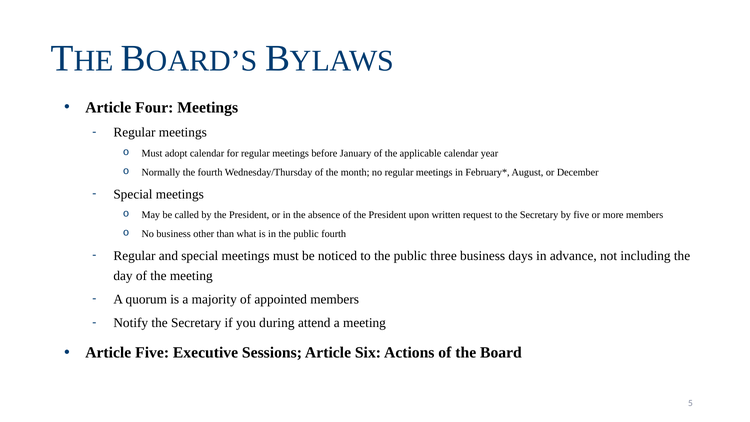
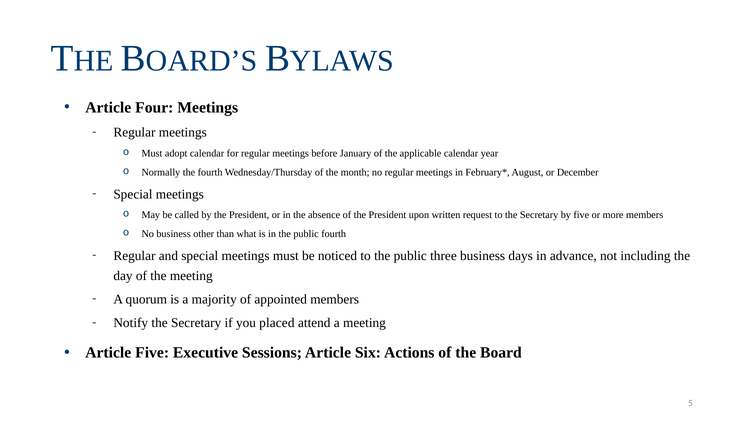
during: during -> placed (277, 323)
